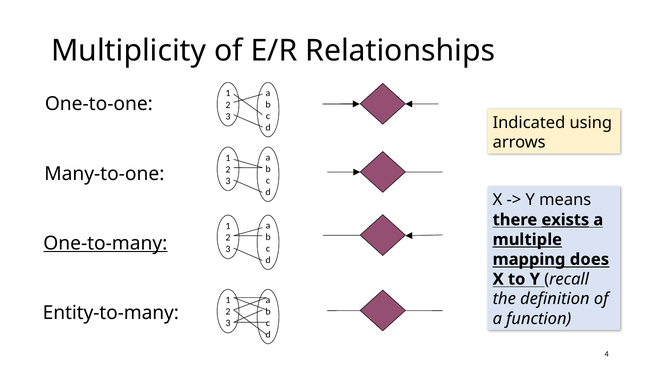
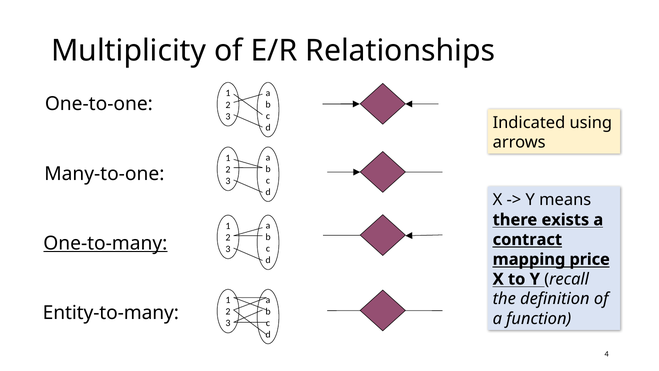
exists underline: present -> none (565, 220)
multiple: multiple -> contract (527, 239)
does: does -> price (590, 259)
